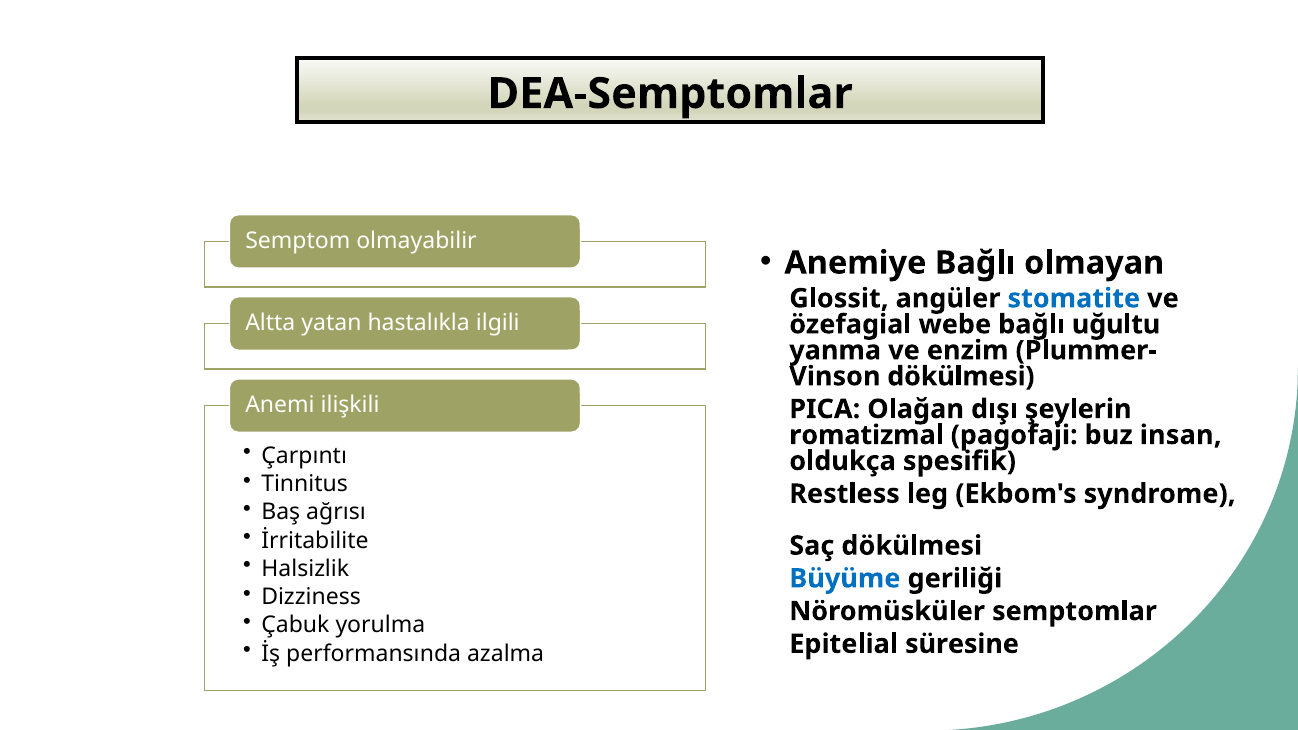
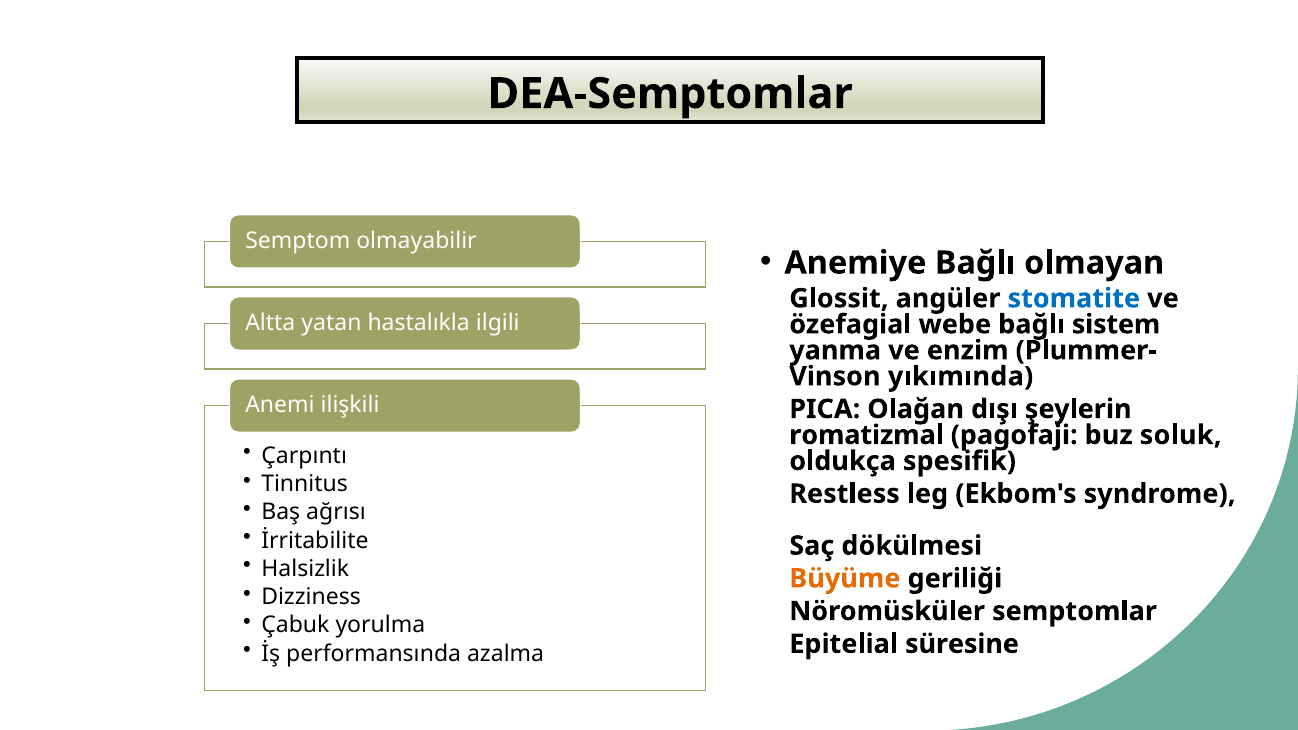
uğultu: uğultu -> sistem (1116, 325)
dökülmesi: dökülmesi -> yıkımında (961, 376)
insan: insan -> soluk (1181, 435)
Büyüme colour: blue -> orange (845, 579)
